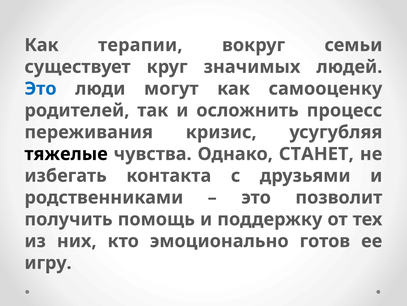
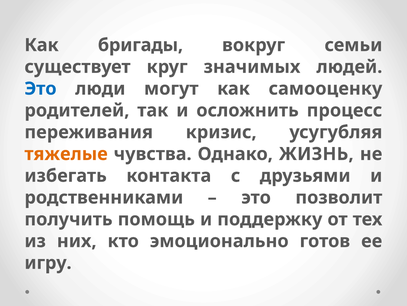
терапии: терапии -> бригады (140, 45)
тяжелые colour: black -> orange (66, 154)
СТАНЕТ: СТАНЕТ -> ЖИЗНЬ (316, 154)
